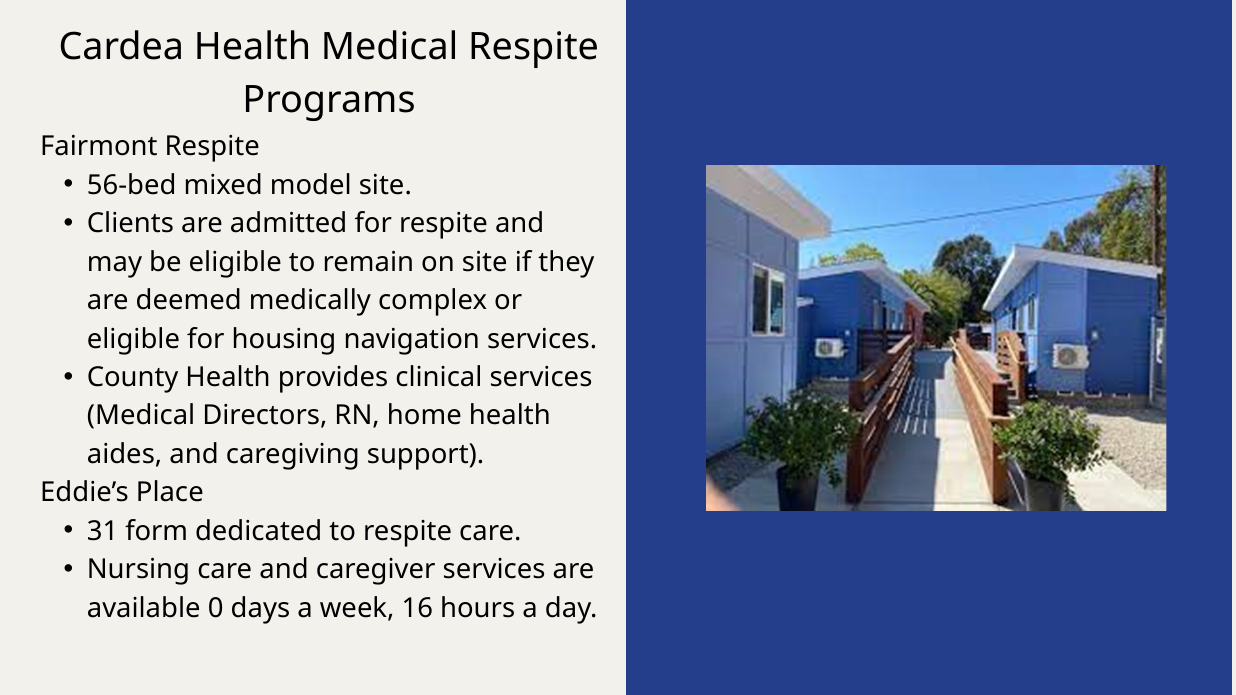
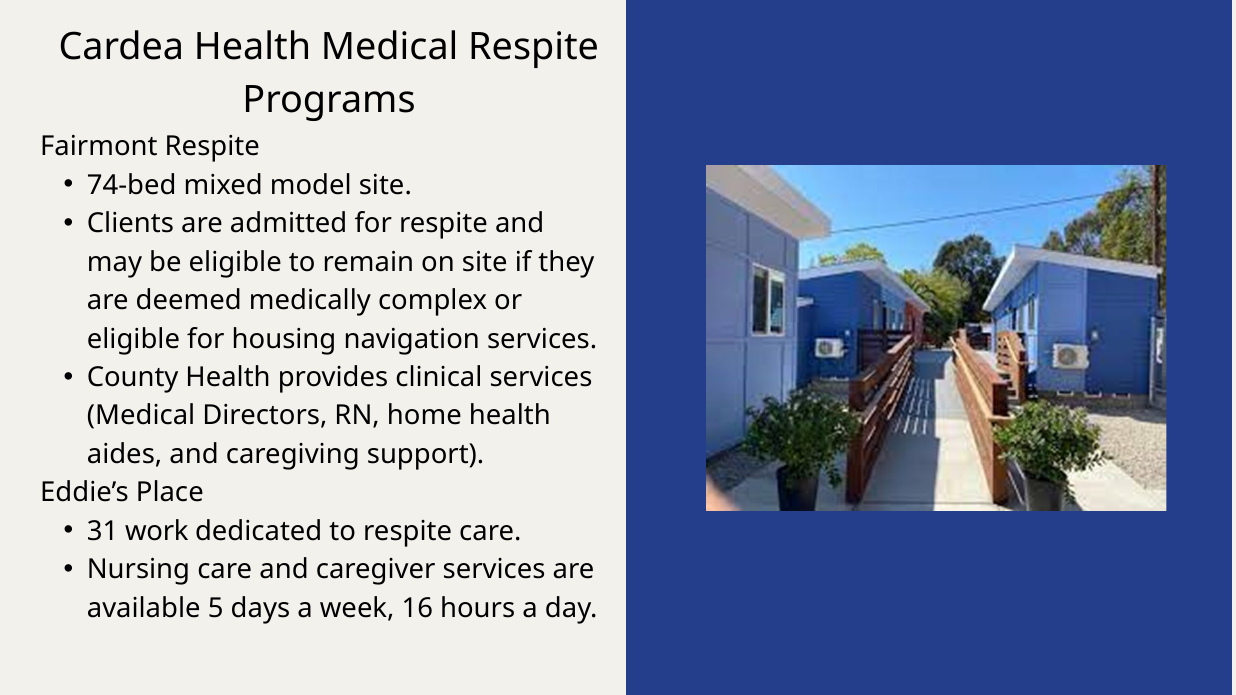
56-bed: 56-bed -> 74-bed (132, 185)
form: form -> work (157, 531)
0: 0 -> 5 (216, 608)
